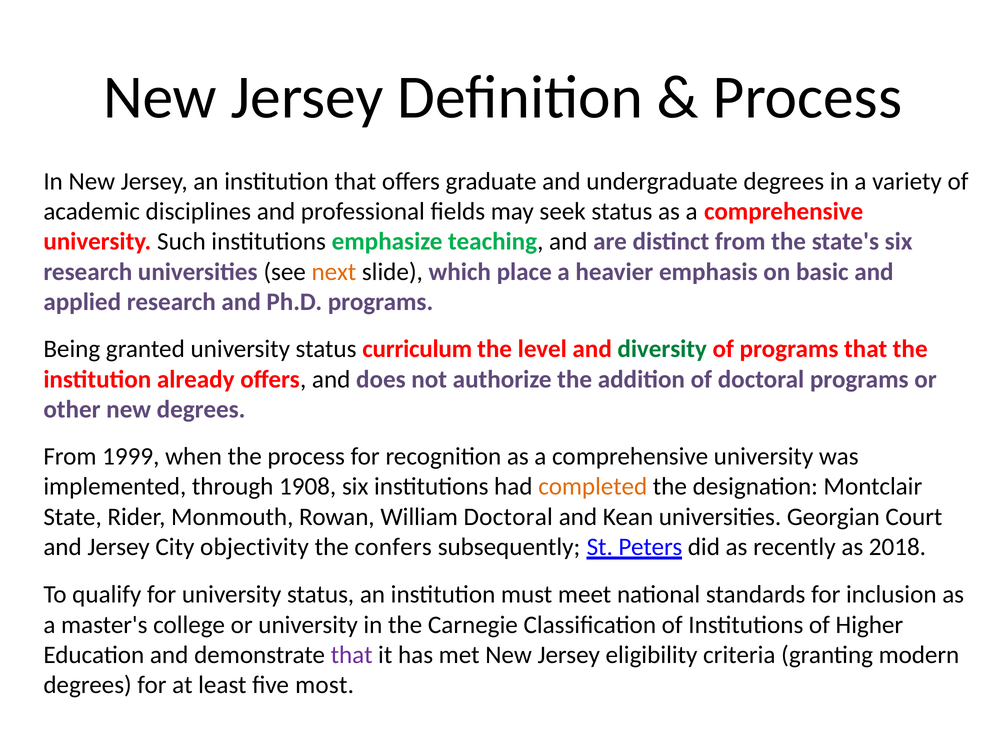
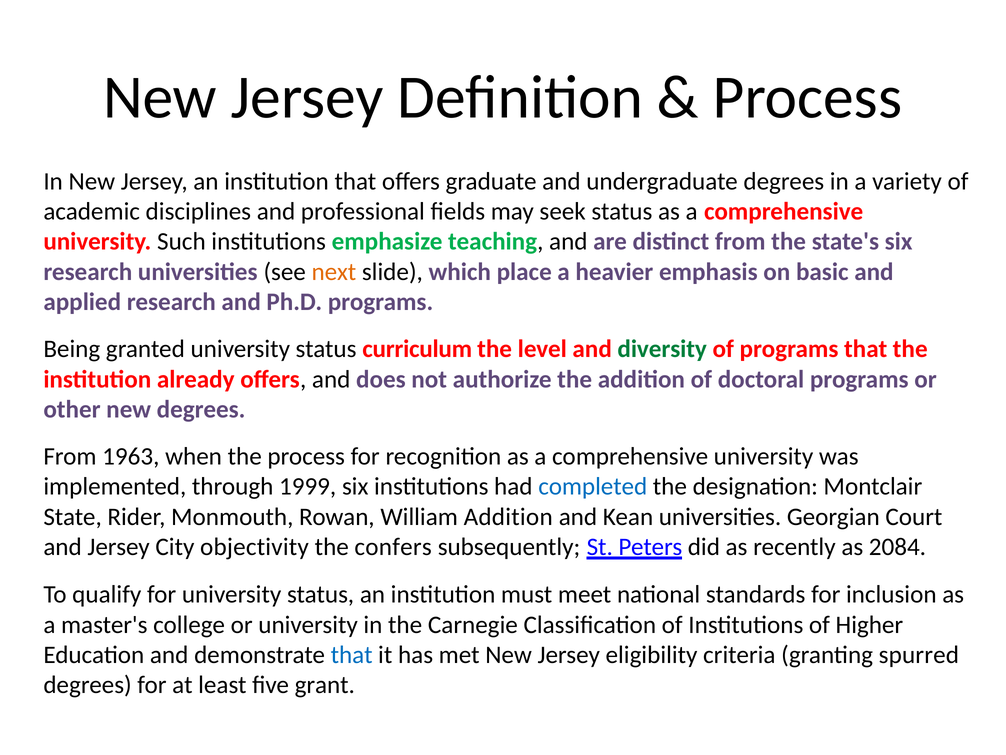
1999: 1999 -> 1963 (131, 456)
1908: 1908 -> 1999 (308, 486)
completed colour: orange -> blue (593, 486)
William Doctoral: Doctoral -> Addition (508, 516)
2018: 2018 -> 2084 (897, 547)
that colour: purple -> blue (352, 655)
modern: modern -> spurred (919, 655)
most: most -> grant (325, 685)
